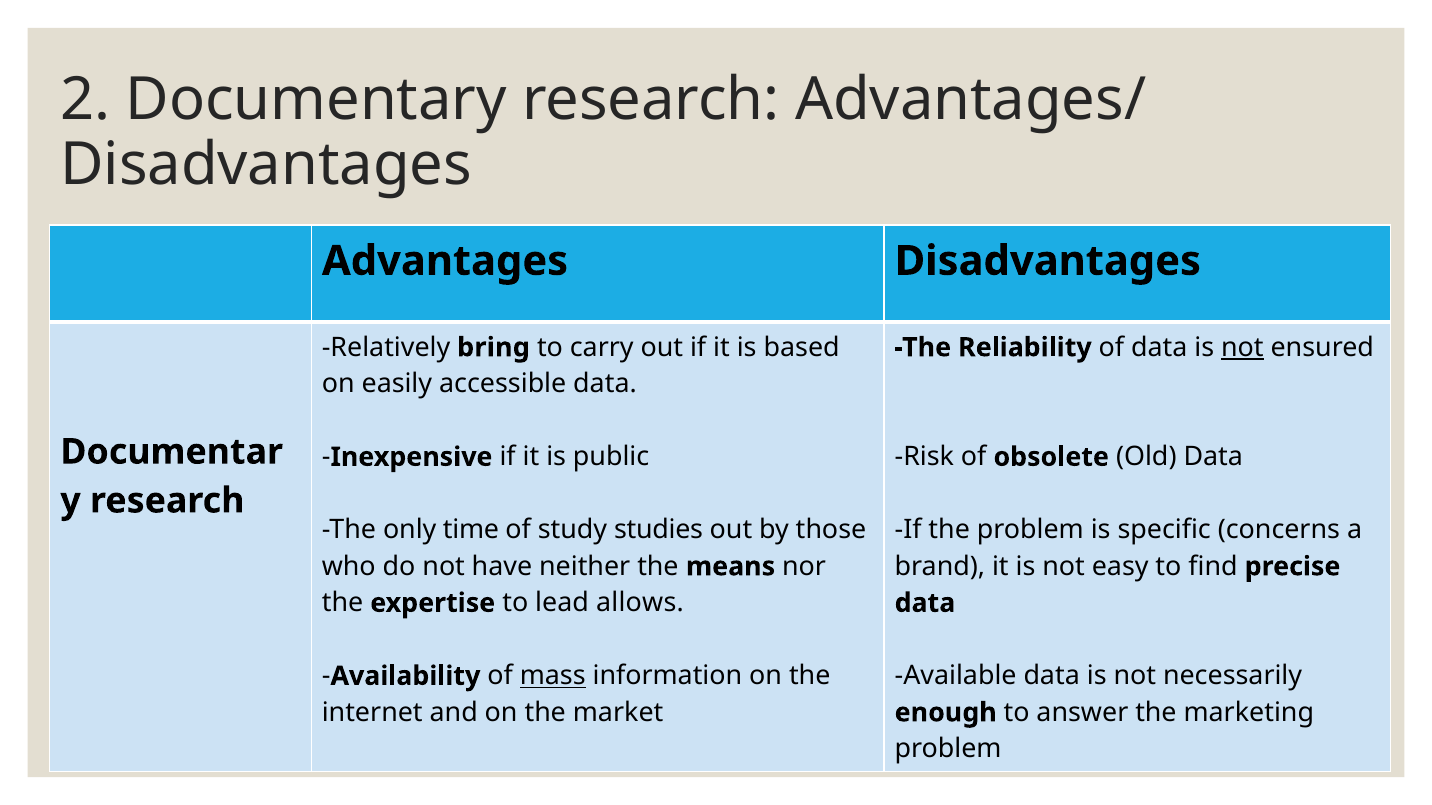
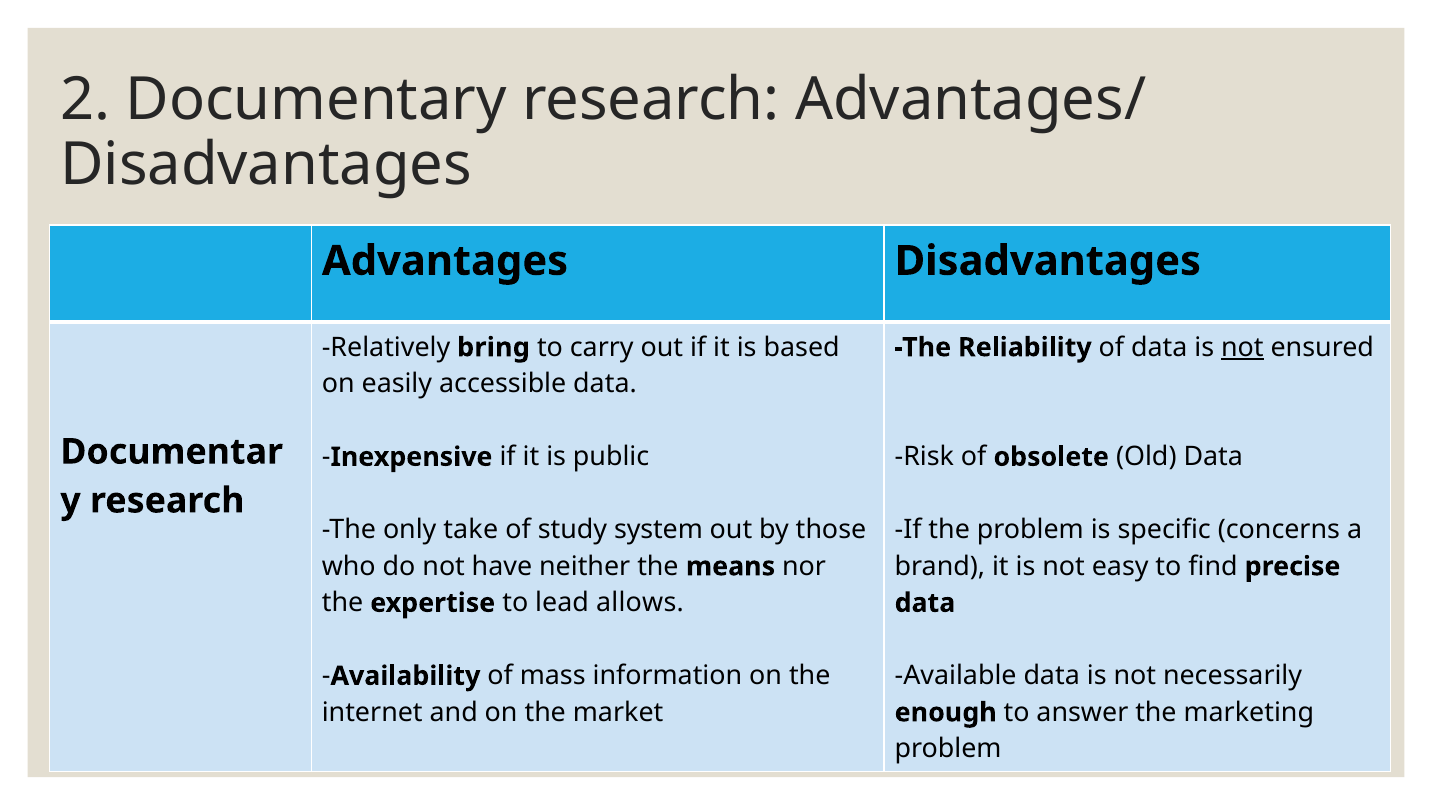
time: time -> take (471, 530)
studies: studies -> system (658, 530)
mass underline: present -> none (553, 676)
